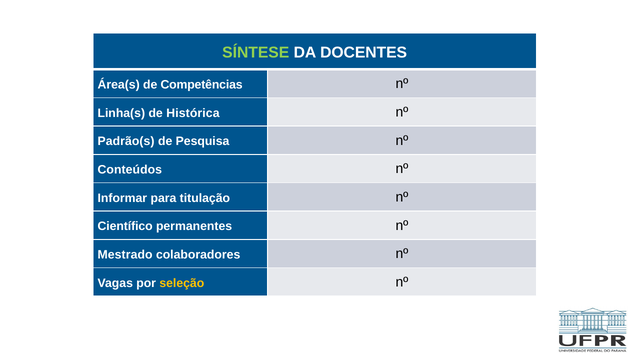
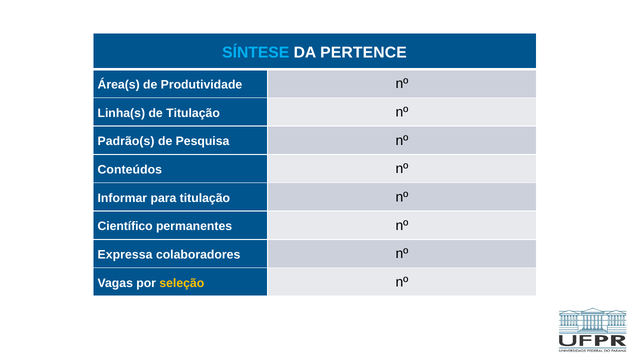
SÍNTESE colour: light green -> light blue (256, 53)
DOCENTES: DOCENTES -> PERTENCE (363, 53)
Competências: Competências -> Produtividade (202, 85)
de Histórica: Histórica -> Titulação (193, 113)
Mestrado: Mestrado -> Expressa (125, 255)
